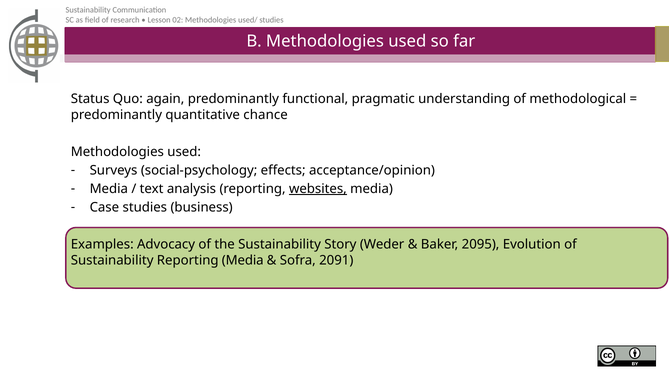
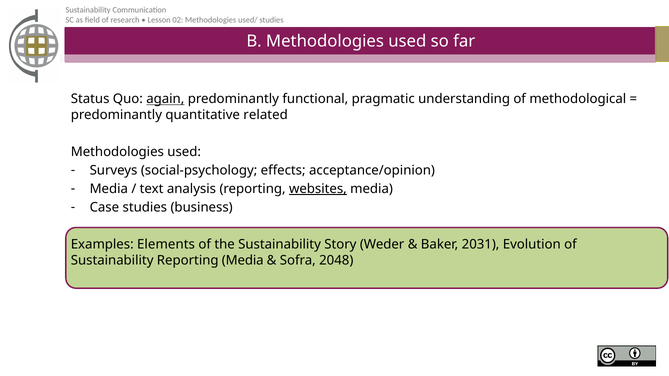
again underline: none -> present (165, 99)
chance: chance -> related (266, 115)
Advocacy: Advocacy -> Elements (166, 245)
2095: 2095 -> 2031 (481, 245)
2091: 2091 -> 2048 (336, 260)
